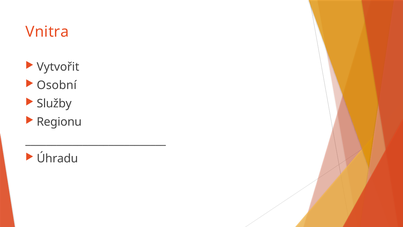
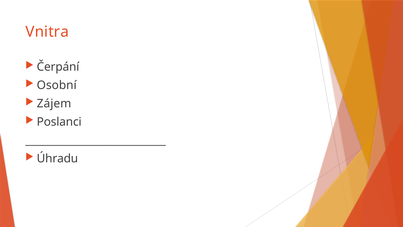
Vytvořit: Vytvořit -> Čerpání (58, 67)
Služby: Služby -> Zájem (54, 104)
Regionu: Regionu -> Poslanci (59, 122)
